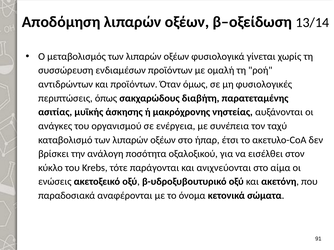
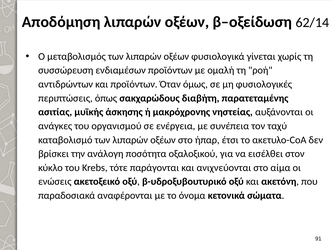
13/14: 13/14 -> 62/14 (312, 23)
